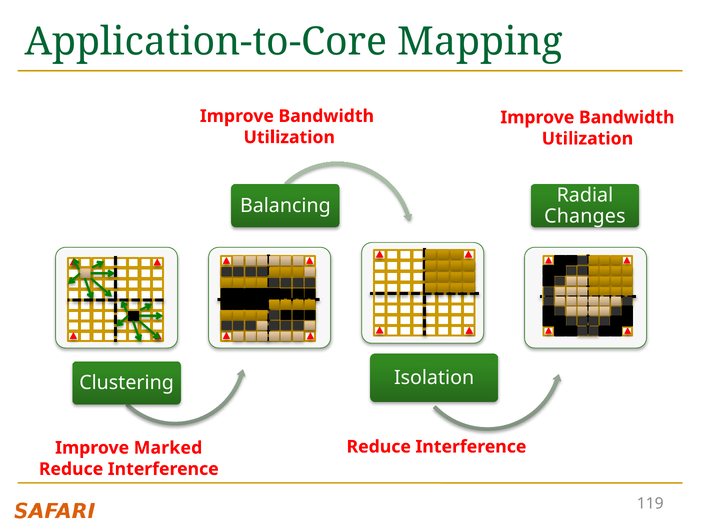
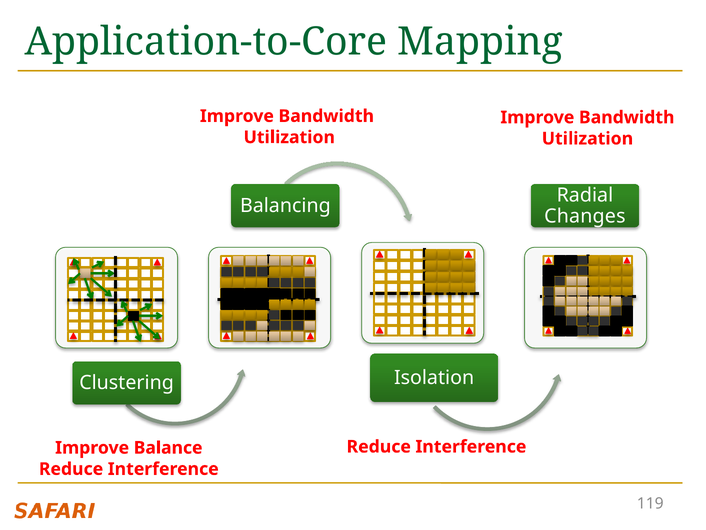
Marked: Marked -> Balance (168, 447)
